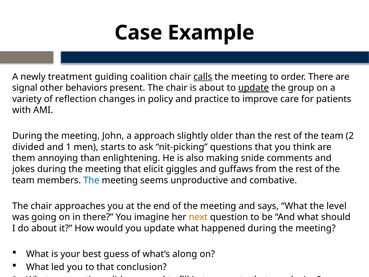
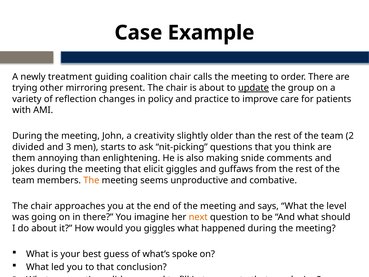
calls underline: present -> none (203, 77)
signal: signal -> trying (25, 88)
behaviors: behaviors -> mirroring (86, 88)
approach: approach -> creativity (154, 136)
1: 1 -> 3 (69, 147)
The colour: blue -> orange (91, 180)
you update: update -> giggles (159, 228)
along: along -> spoke (185, 254)
